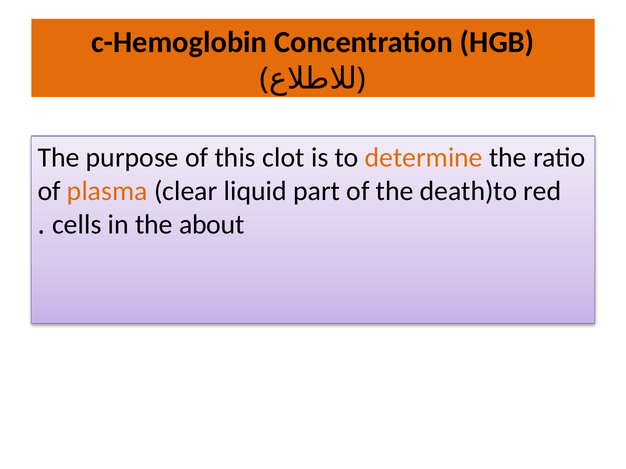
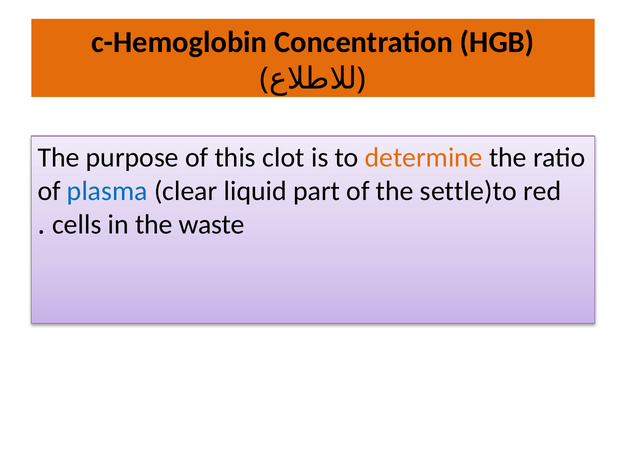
plasma colour: orange -> blue (107, 191)
death)to: death)to -> settle)to (468, 191)
about: about -> waste (212, 225)
